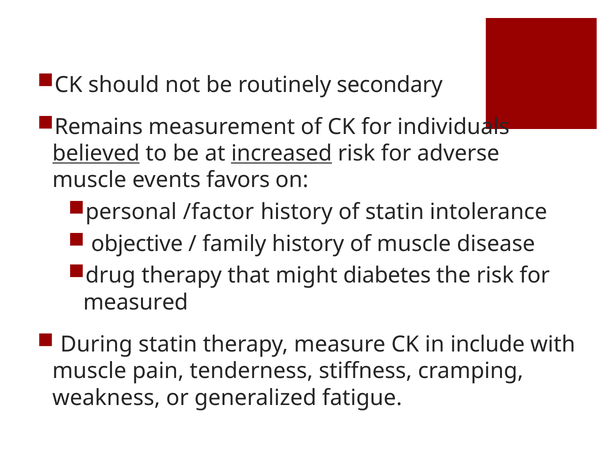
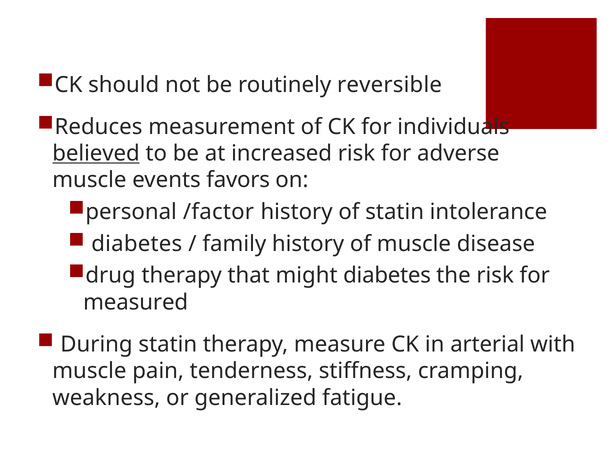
secondary: secondary -> reversible (389, 85)
Remains: Remains -> Reduces (99, 127)
increased underline: present -> none (282, 153)
objective: objective -> diabetes (137, 244)
include: include -> arterial (487, 344)
